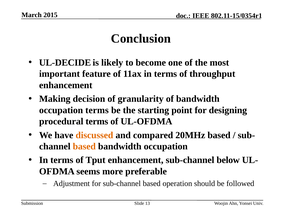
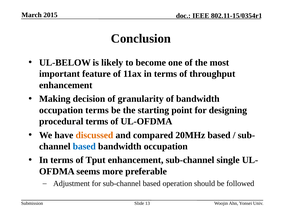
UL-DECIDE: UL-DECIDE -> UL-BELOW (65, 62)
based colour: orange -> blue (84, 146)
below: below -> single (228, 160)
